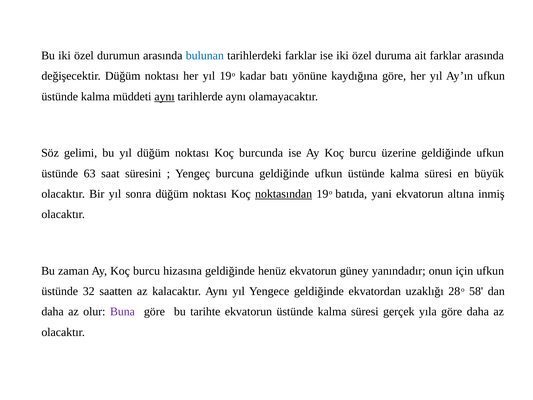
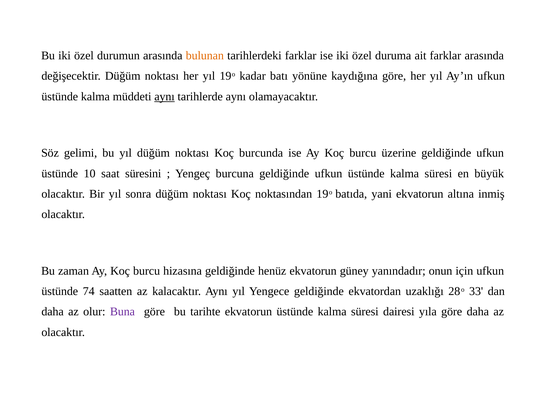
bulunan colour: blue -> orange (205, 56)
63: 63 -> 10 (90, 173)
noktasından underline: present -> none (284, 194)
32: 32 -> 74 (89, 291)
58: 58 -> 33 (476, 291)
gerçek: gerçek -> dairesi (399, 312)
